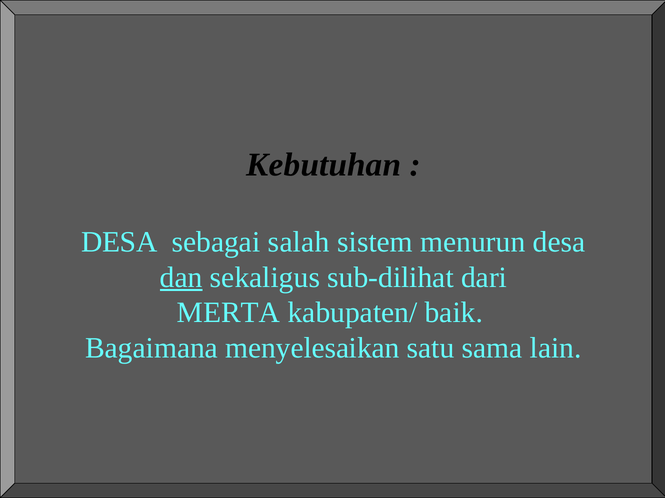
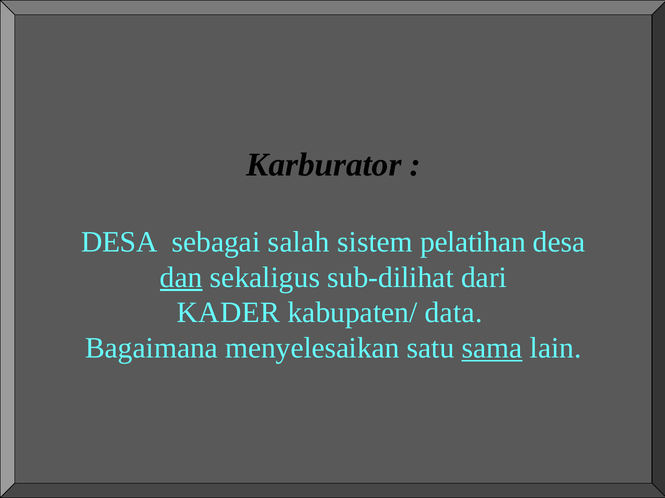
Kebutuhan: Kebutuhan -> Karburator (324, 165)
menurun: menurun -> pelatihan (473, 242)
MERTA: MERTA -> KADER (228, 313)
baik: baik -> data (454, 313)
sama underline: none -> present (492, 349)
